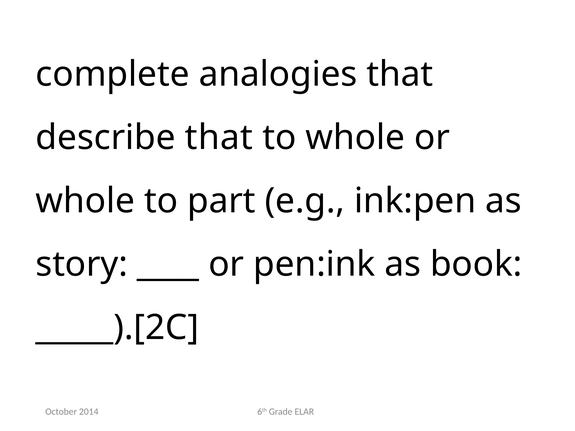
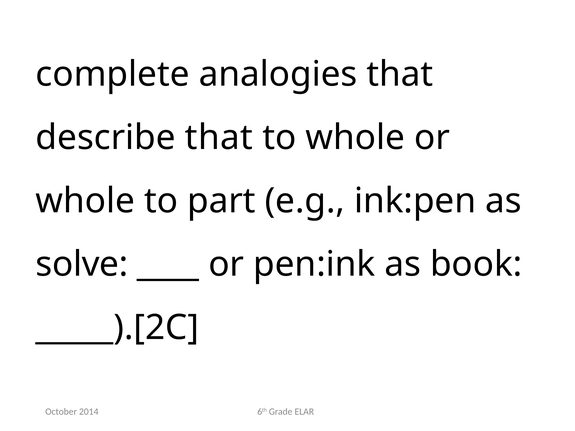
story: story -> solve (82, 264)
